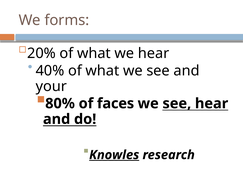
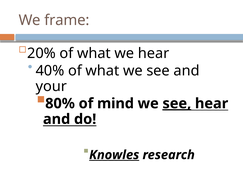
forms: forms -> frame (67, 20)
faces: faces -> mind (116, 104)
see underline: none -> present (177, 104)
